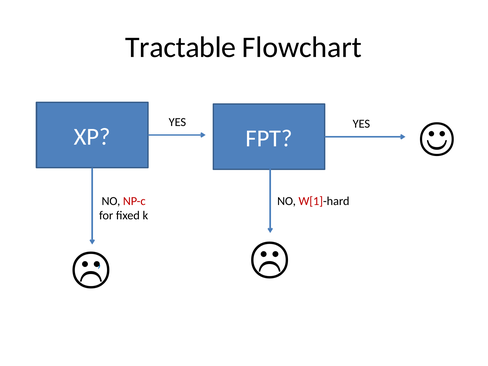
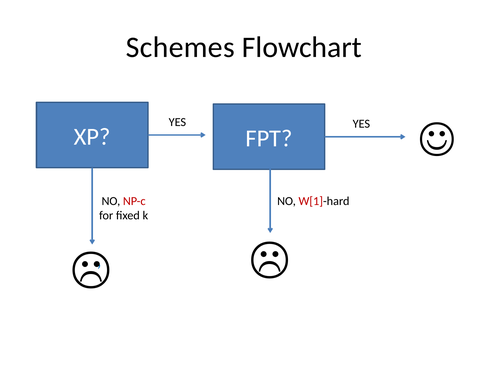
Tractable: Tractable -> Schemes (180, 47)
